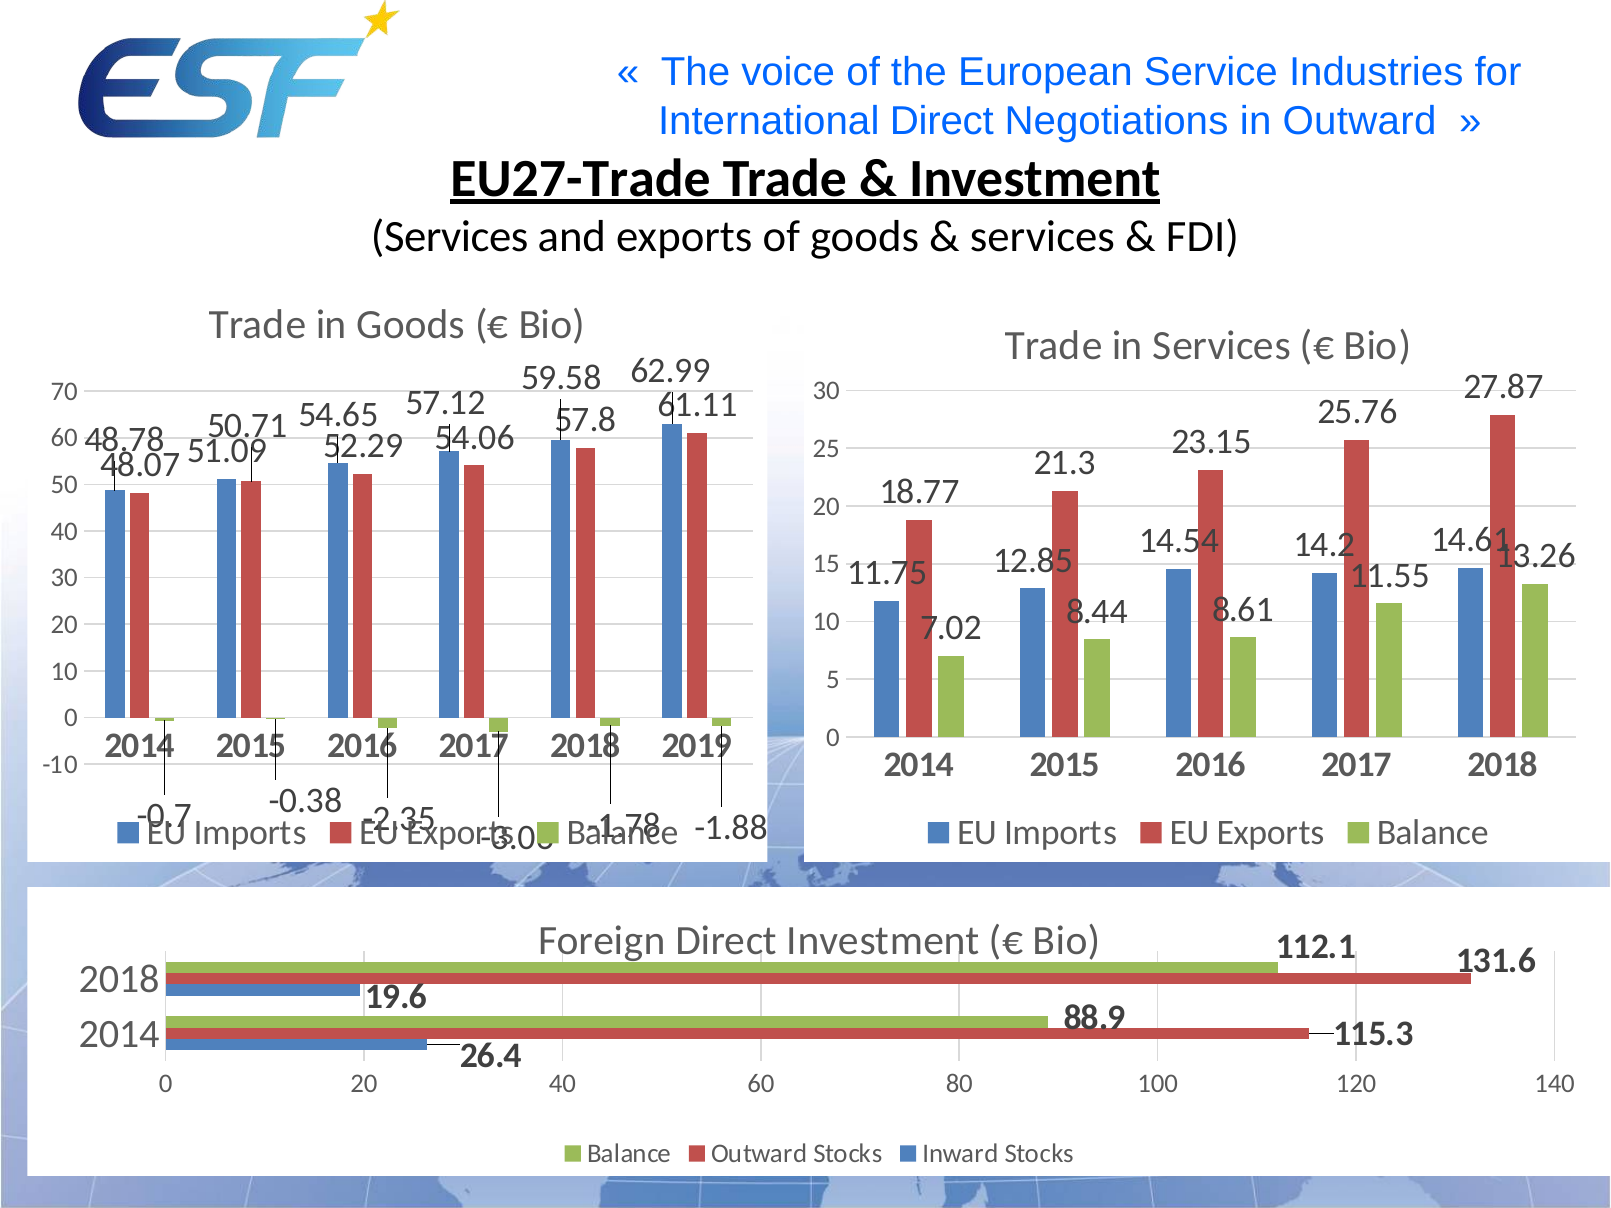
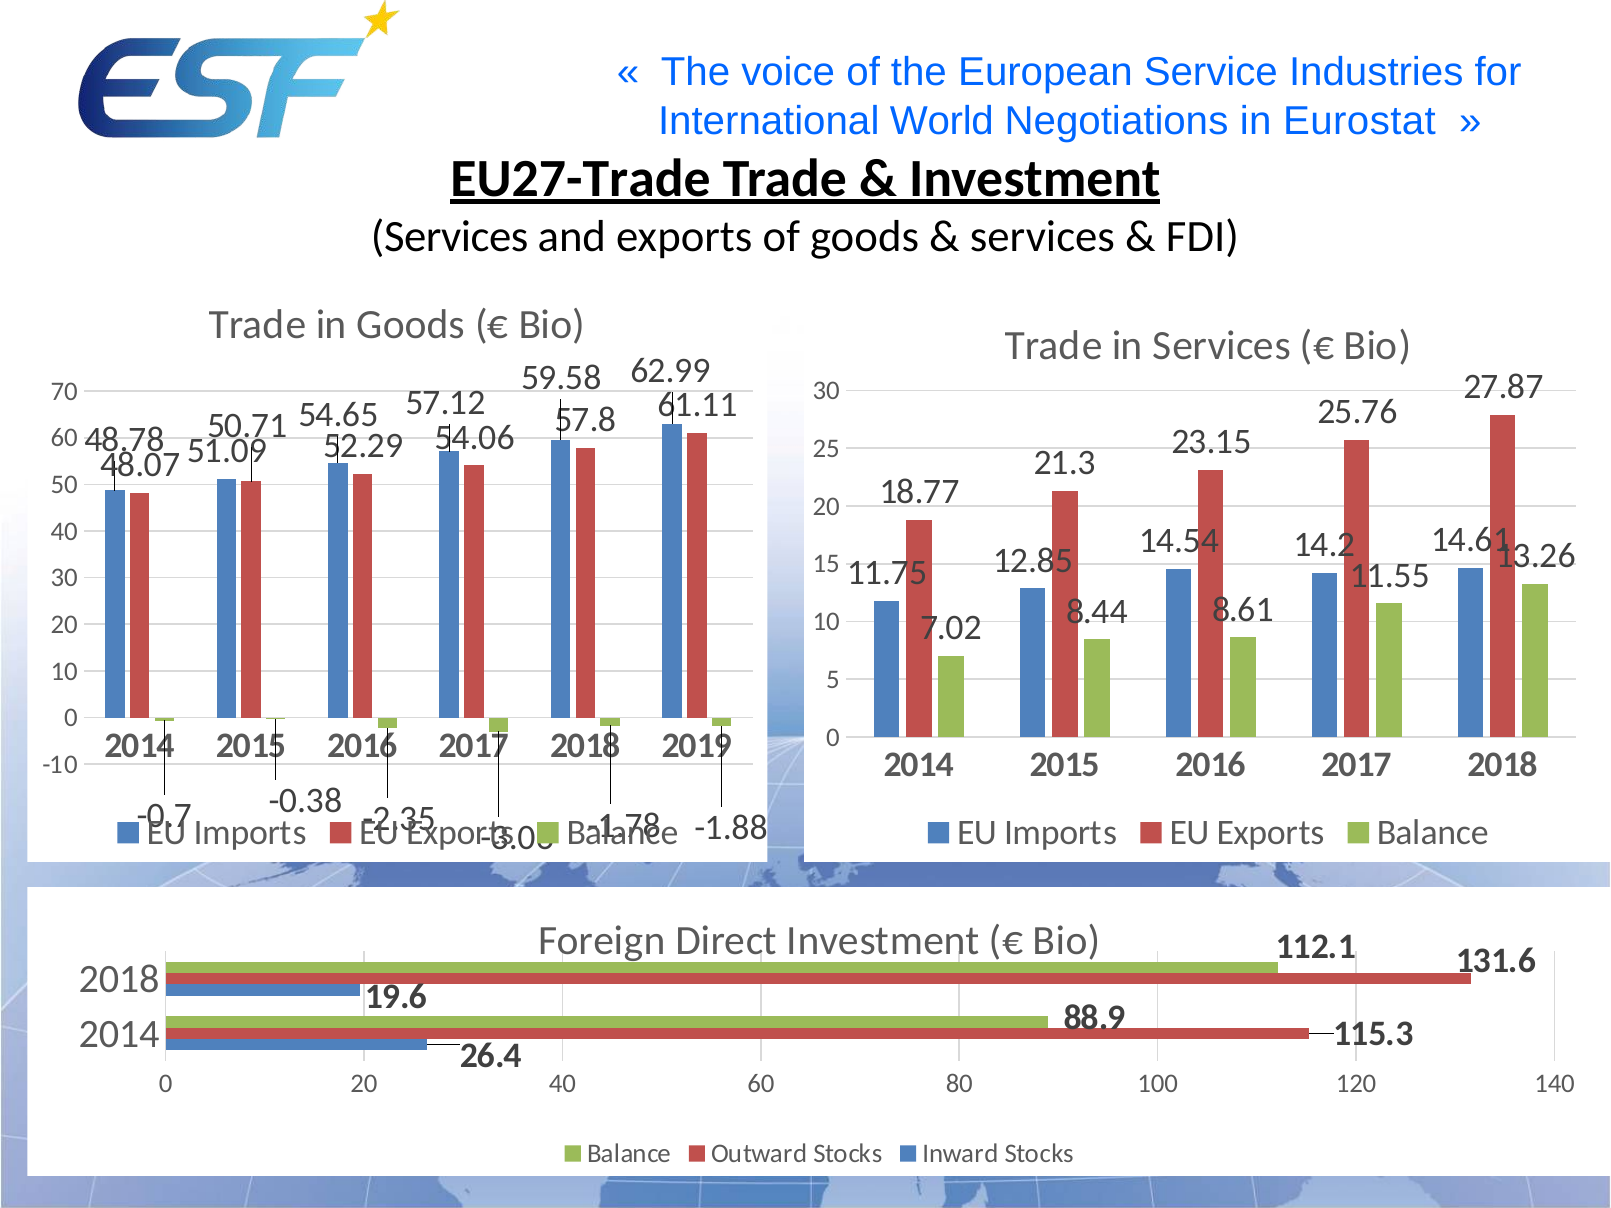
Direct: Direct -> World (942, 121)
in Outward: Outward -> Eurostat (1359, 121)
